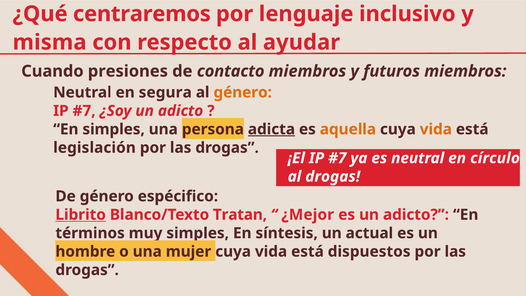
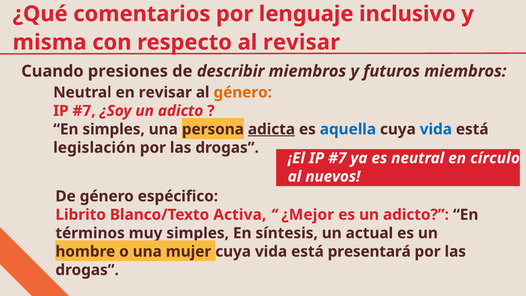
centraremos: centraremos -> comentarios (142, 14)
al ayudar: ayudar -> revisar (301, 42)
contacto: contacto -> describir (231, 71)
en segura: segura -> revisar (165, 92)
aquella colour: orange -> blue (348, 129)
vida colour: orange -> blue (436, 129)
al drogas: drogas -> nuevos (333, 177)
Librito underline: present -> none (81, 215)
Tratan: Tratan -> Activa (240, 215)
dispuestos: dispuestos -> presentará (369, 251)
